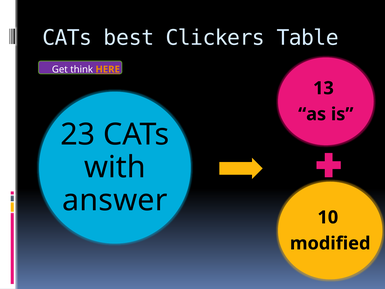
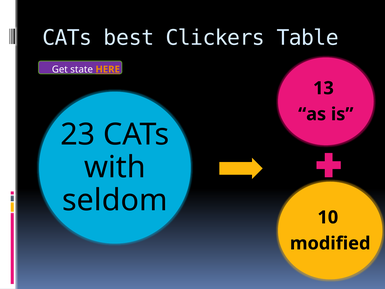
think: think -> state (82, 69)
answer: answer -> seldom (115, 200)
